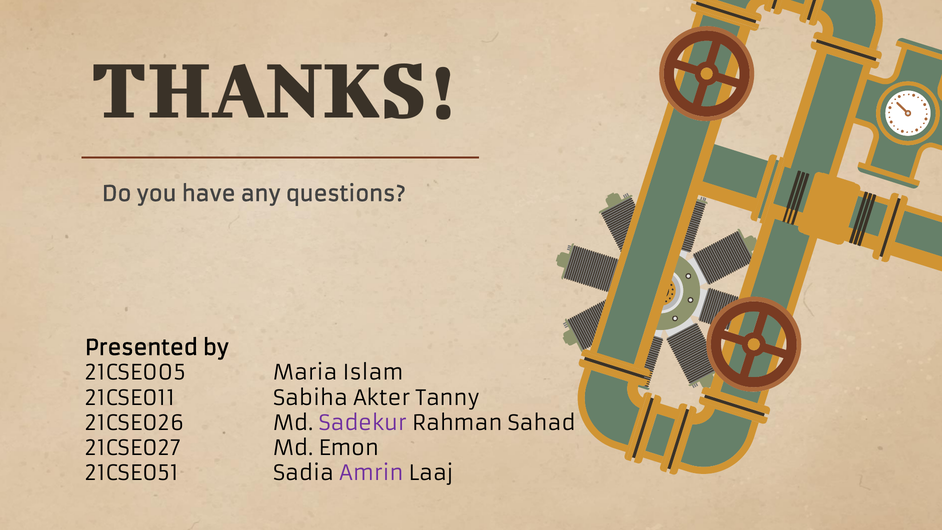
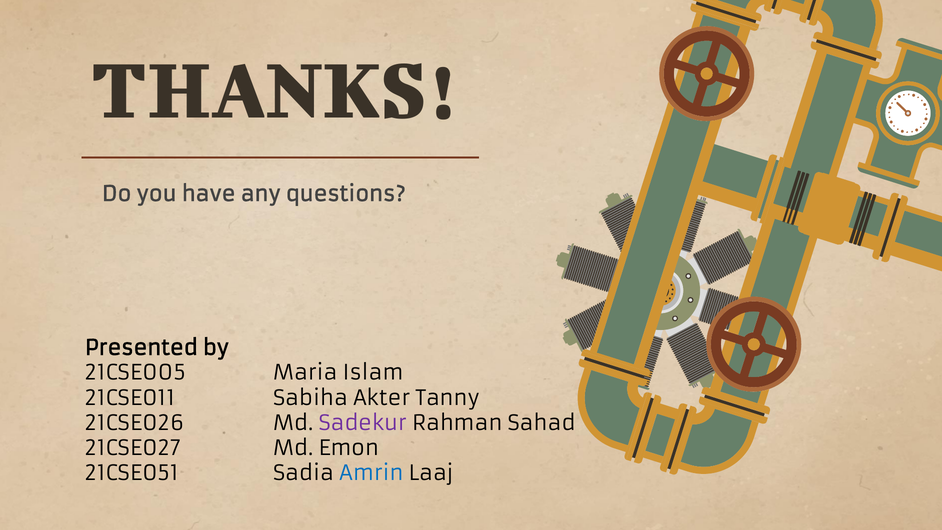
Amrin colour: purple -> blue (371, 473)
